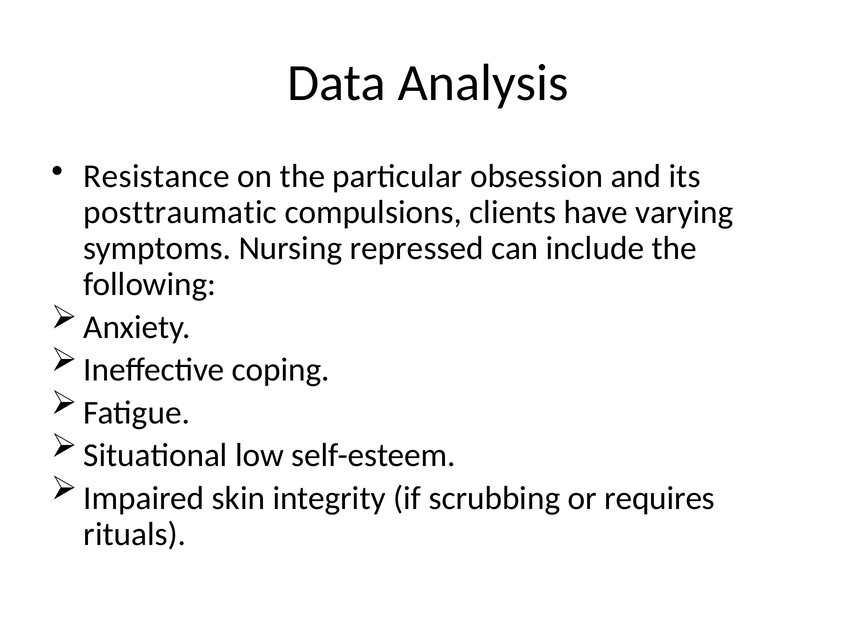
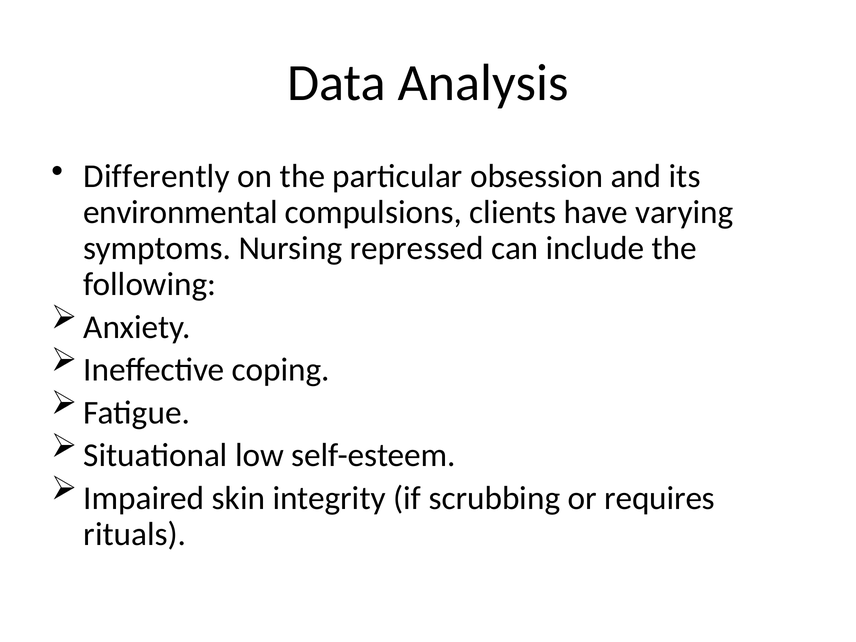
Resistance: Resistance -> Differently (157, 176)
posttraumatic: posttraumatic -> environmental (181, 212)
